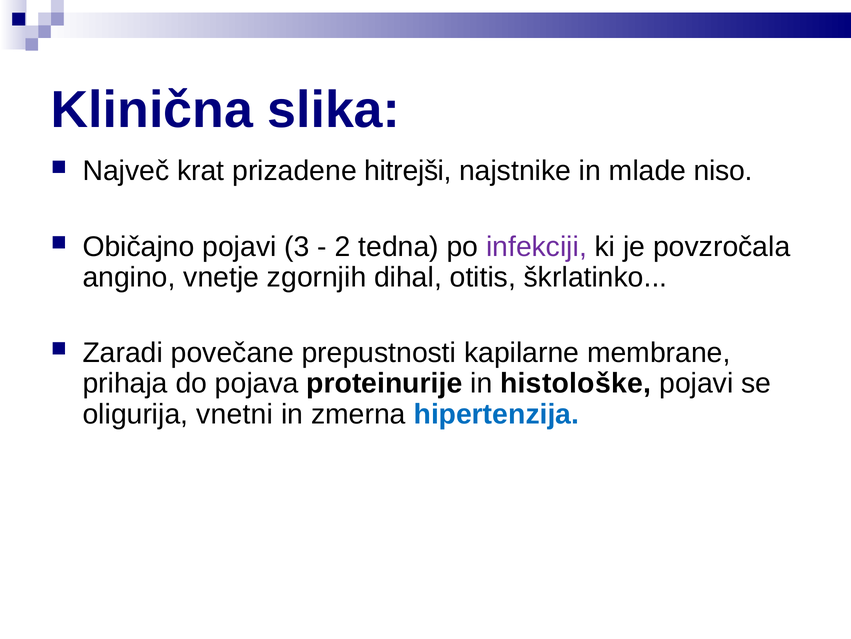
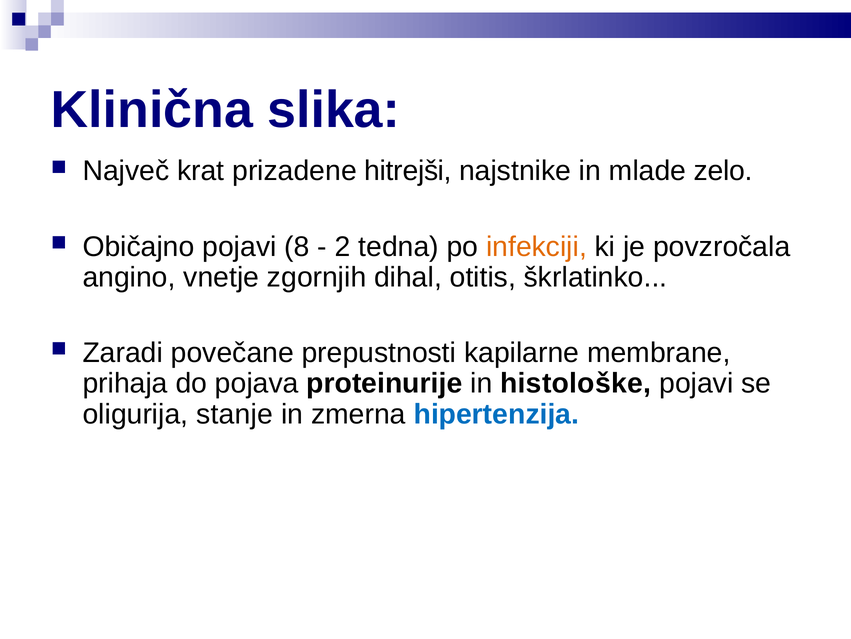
niso: niso -> zelo (723, 171)
3: 3 -> 8 (297, 246)
infekciji colour: purple -> orange (537, 246)
vnetni: vnetni -> stanje (235, 414)
